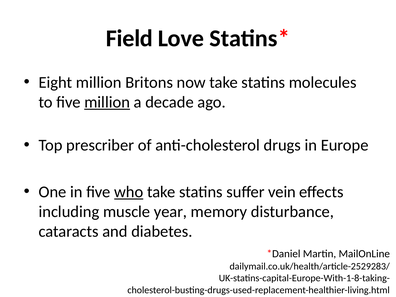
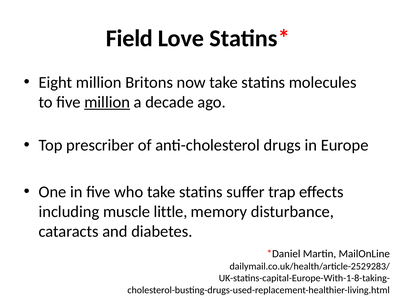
who underline: present -> none (129, 192)
vein: vein -> trap (282, 192)
year: year -> little (171, 212)
